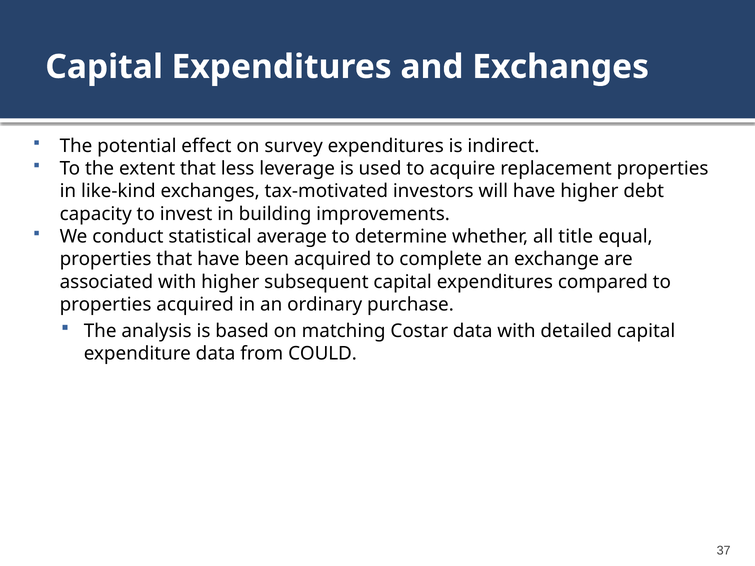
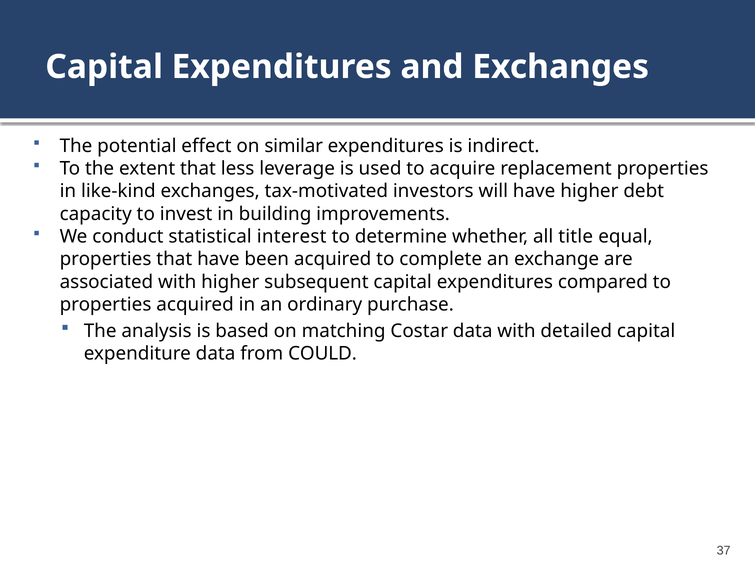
survey: survey -> similar (294, 146)
average: average -> interest (292, 237)
